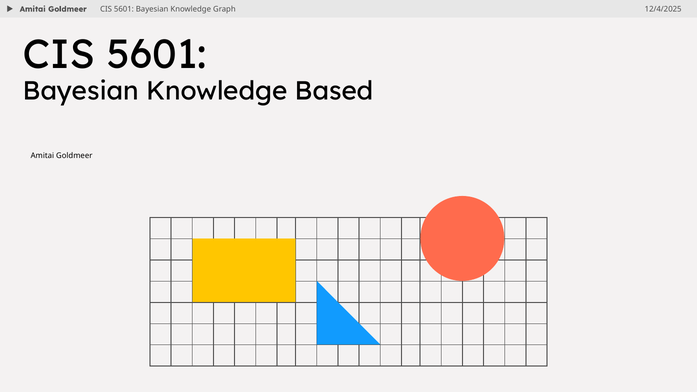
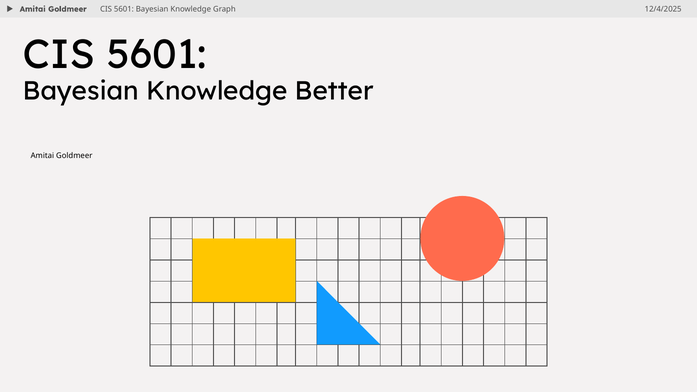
Based: Based -> Better (334, 91)
